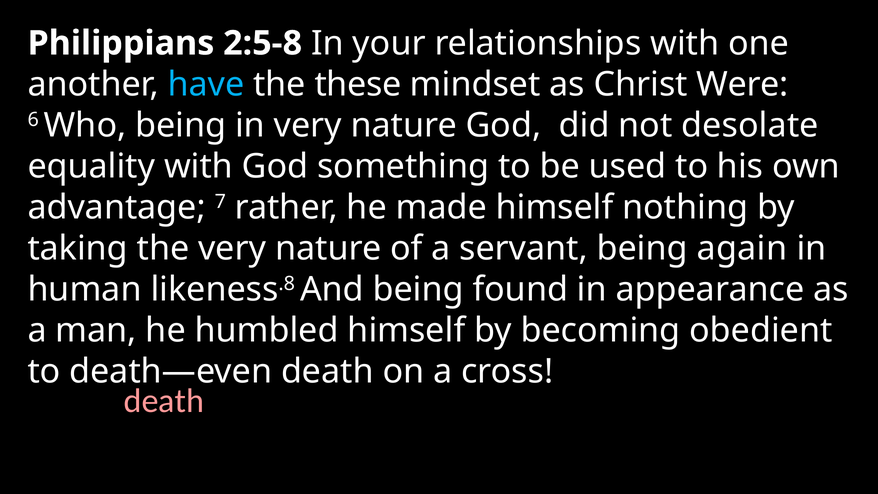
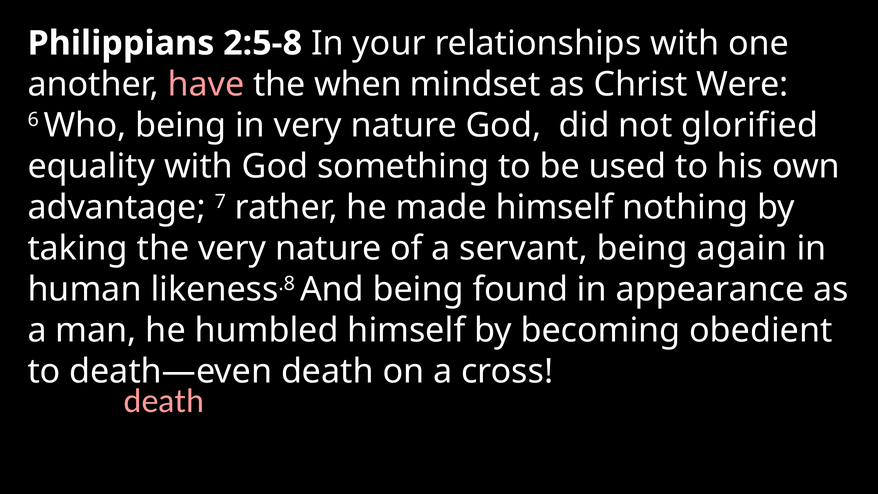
have colour: light blue -> pink (206, 84)
these: these -> when (358, 84)
desolate: desolate -> glorified (750, 125)
